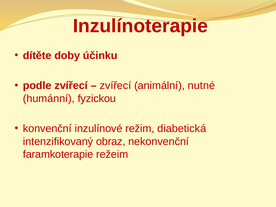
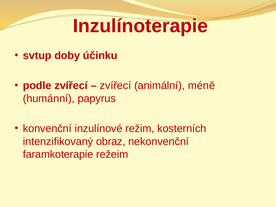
dítěte: dítěte -> svtup (37, 56)
nutné: nutné -> méně (201, 86)
fyzickou: fyzickou -> papyrus (97, 99)
diabetická: diabetická -> kosterních (182, 129)
